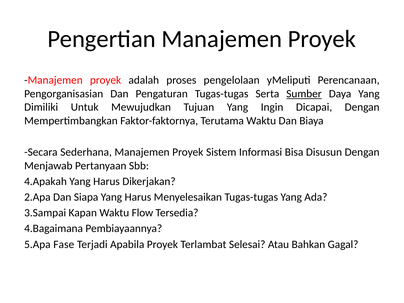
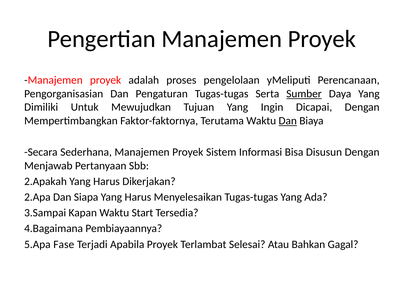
Dan underline: none -> present (288, 121)
4.Apakah: 4.Apakah -> 2.Apakah (46, 181)
Flow: Flow -> Start (142, 213)
